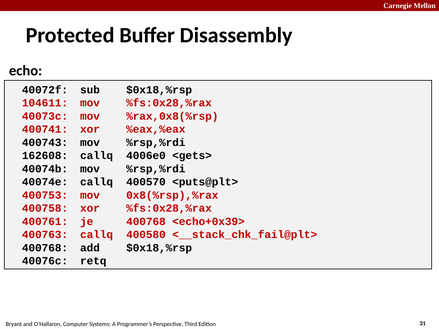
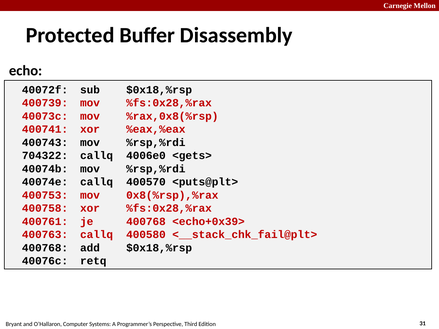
104611: 104611 -> 400739 (45, 103)
162608: 162608 -> 704322 (45, 156)
